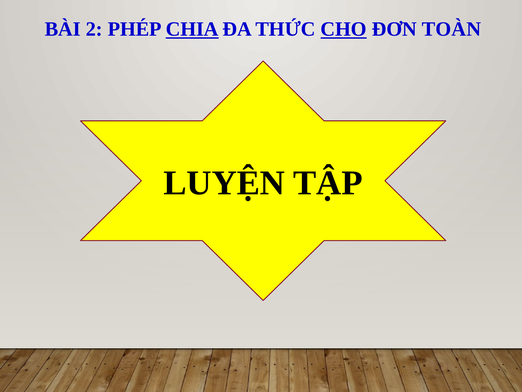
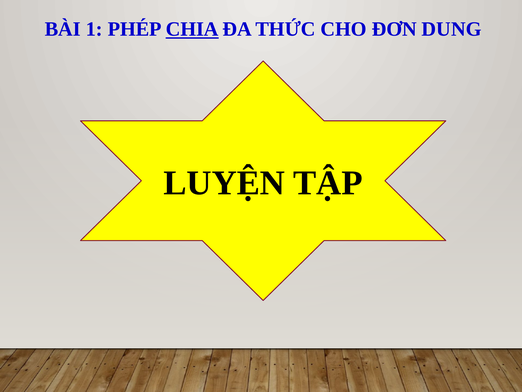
2: 2 -> 1 (94, 29)
CHO underline: present -> none (344, 29)
TOÀN: TOÀN -> DUNG (452, 29)
